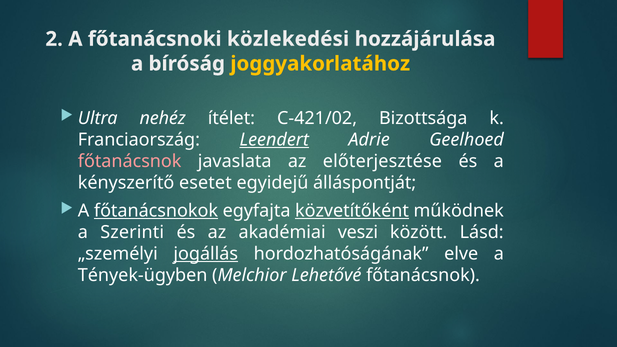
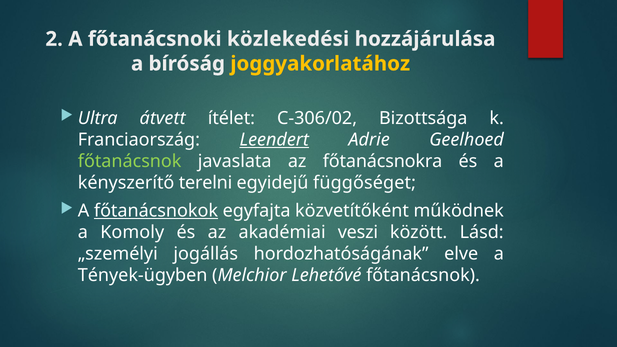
nehéz: nehéz -> átvett (163, 118)
C-421/02: C-421/02 -> C-306/02 (317, 118)
főtanácsnok colour: pink -> light green (130, 161)
előterjesztése: előterjesztése -> főtanácsnokra (383, 161)
esetet: esetet -> terelni (206, 183)
álláspontját: álláspontját -> függőséget (365, 183)
közvetítőként underline: present -> none (352, 211)
Szerinti: Szerinti -> Komoly (132, 232)
jogállás underline: present -> none (206, 254)
